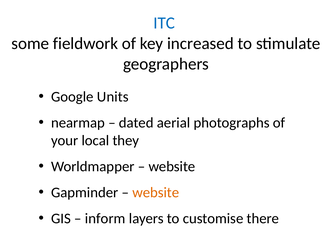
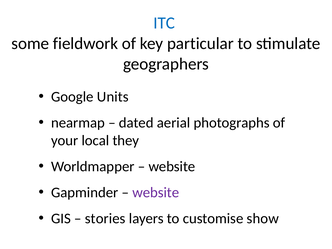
increased: increased -> particular (200, 44)
website colour: orange -> purple (156, 193)
inform: inform -> stories (105, 219)
there: there -> show (263, 219)
